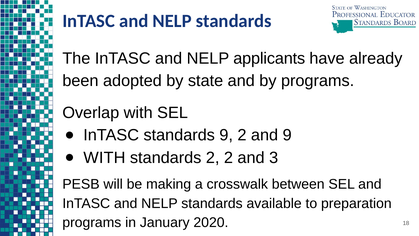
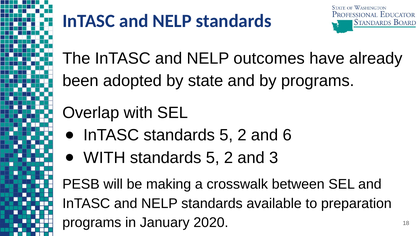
applicants: applicants -> outcomes (269, 58)
InTASC standards 9: 9 -> 5 (226, 135)
and 9: 9 -> 6 (287, 135)
2: 2 -> 5 (213, 158)
